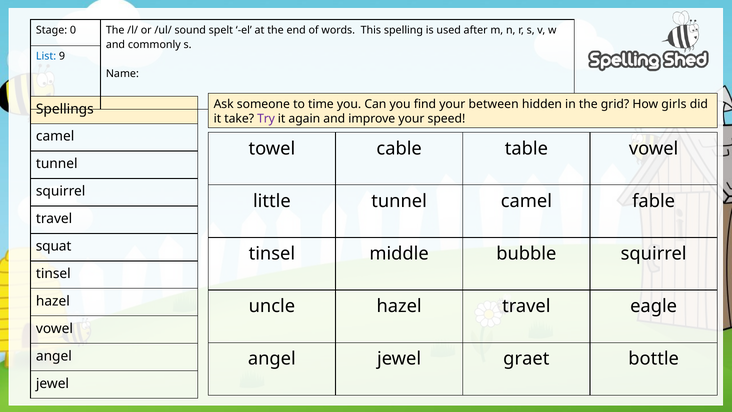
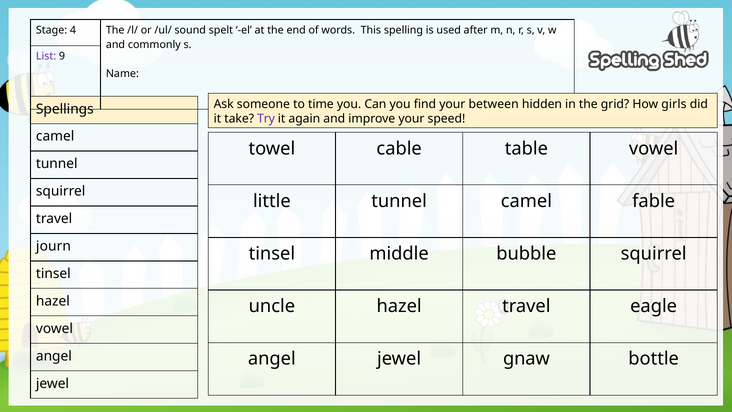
0: 0 -> 4 (73, 30)
List colour: blue -> purple (46, 56)
squat: squat -> journ (53, 246)
graet: graet -> gnaw (526, 359)
